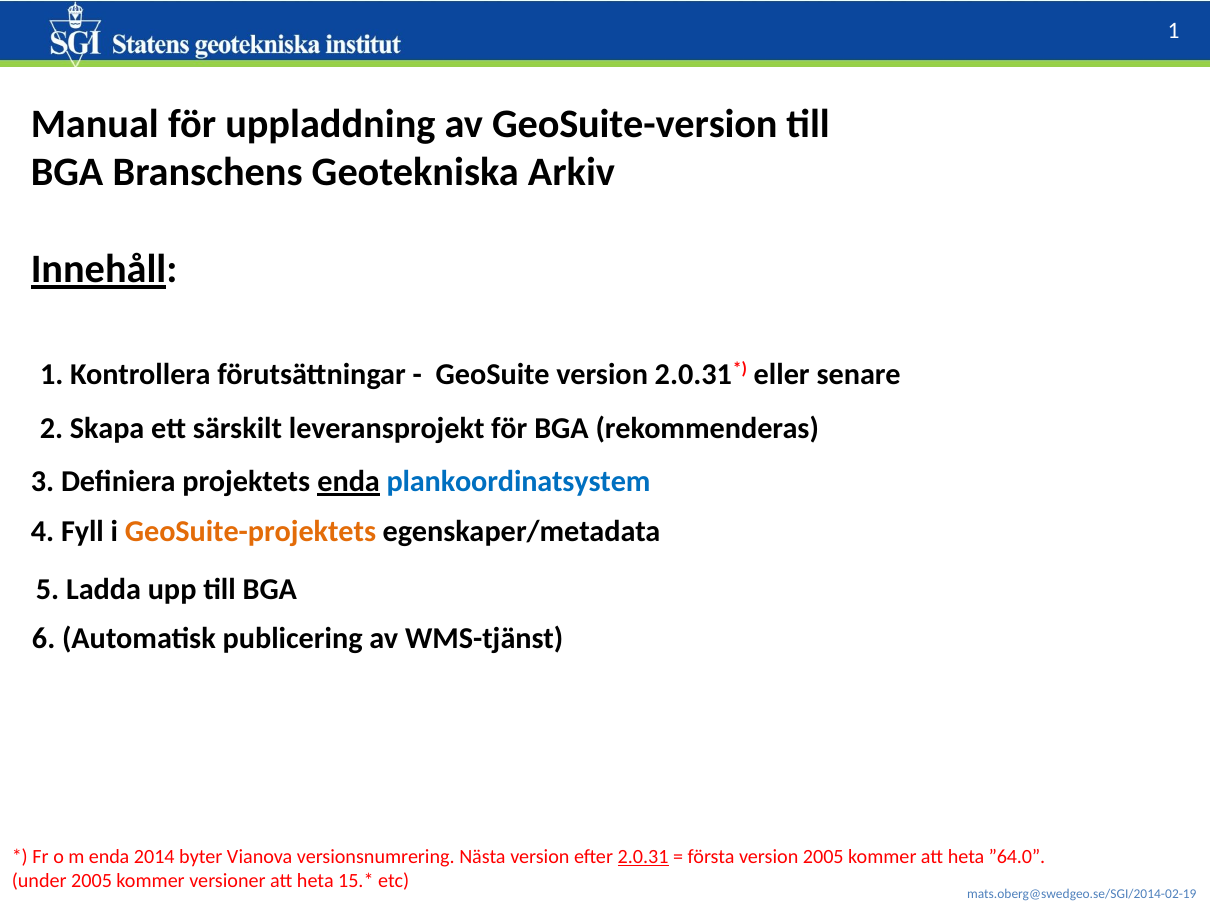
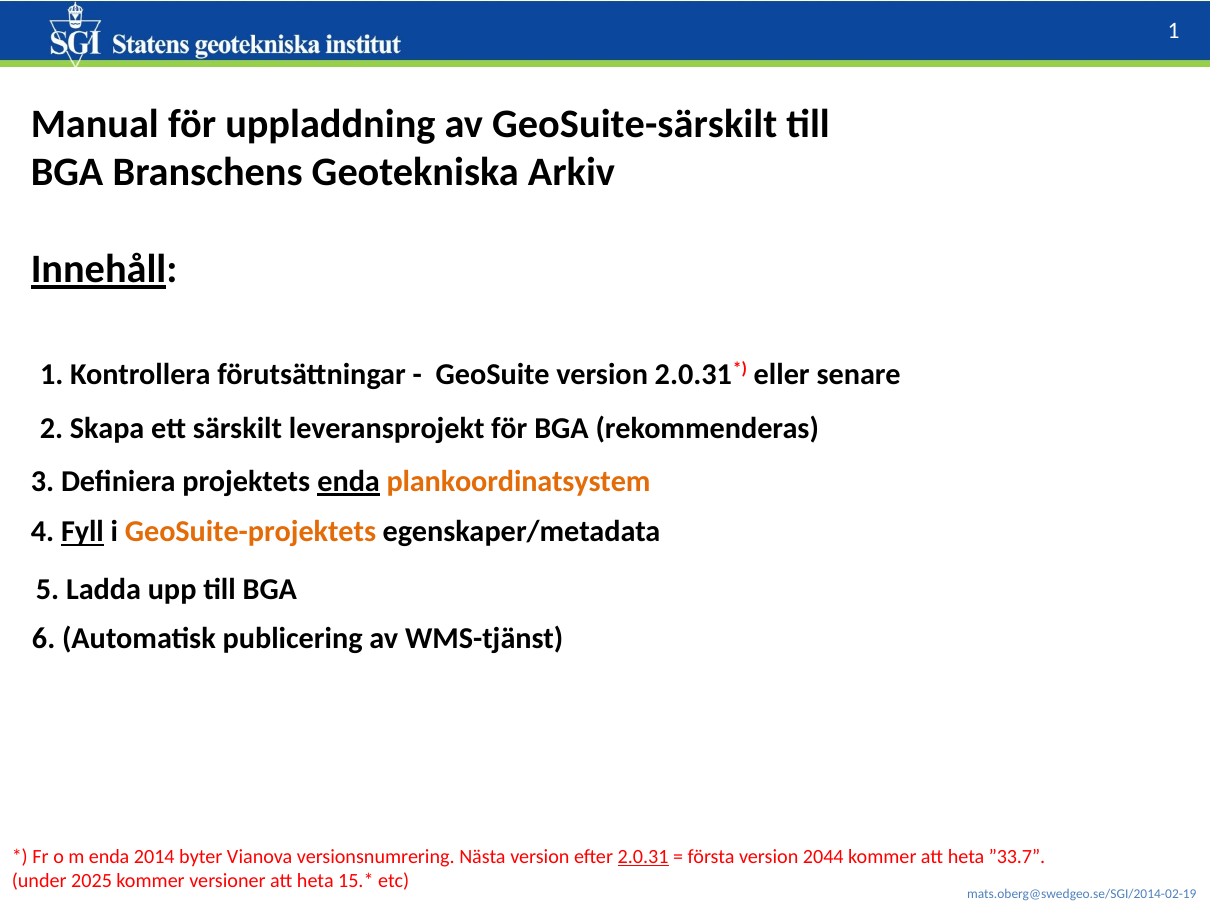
GeoSuite-version: GeoSuite-version -> GeoSuite-särskilt (635, 124)
plankoordinatsystem colour: blue -> orange (518, 481)
Fyll underline: none -> present (82, 531)
version 2005: 2005 -> 2044 (823, 856)
”64.0: ”64.0 -> ”33.7 (1017, 856)
under 2005: 2005 -> 2025 (92, 881)
